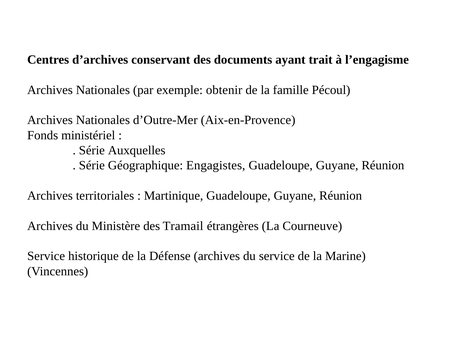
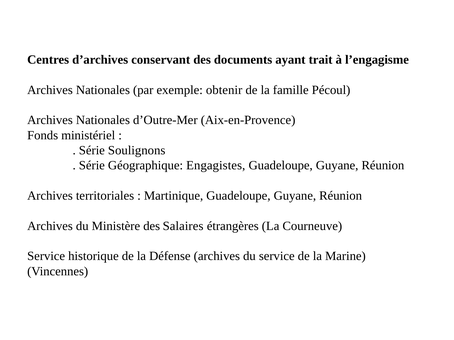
Auxquelles: Auxquelles -> Soulignons (137, 151)
Tramail: Tramail -> Salaires (183, 226)
